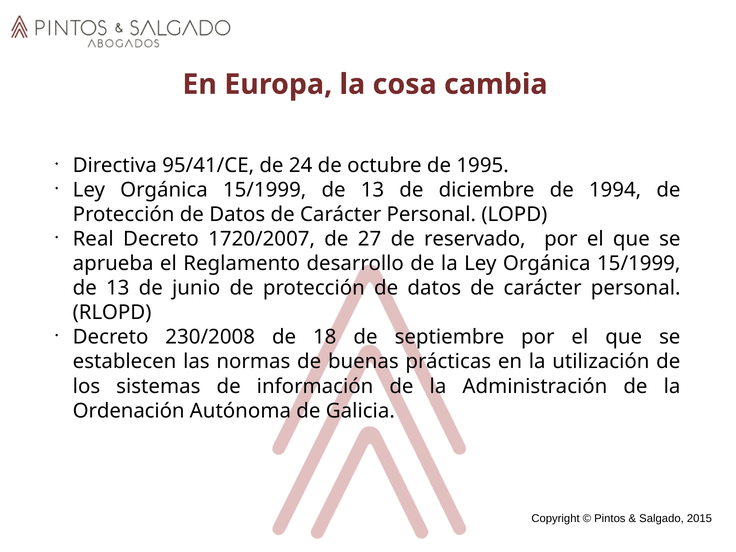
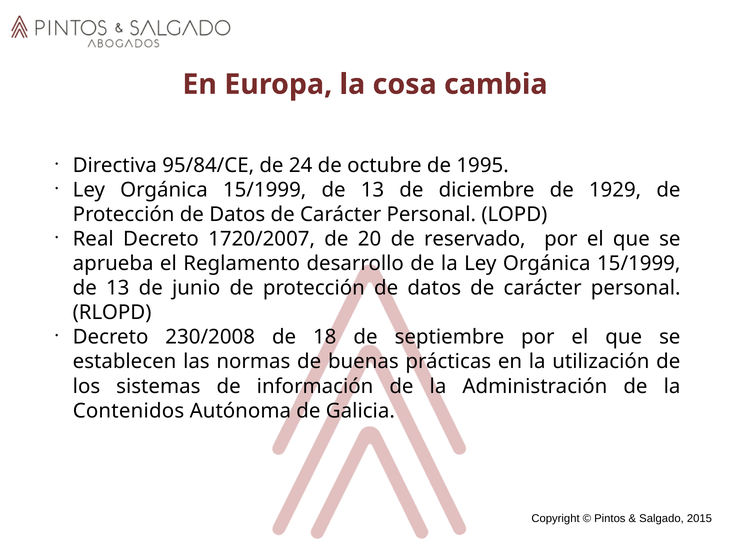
95/41/CE: 95/41/CE -> 95/84/CE (208, 165)
1994: 1994 -> 1929 (615, 190)
27: 27 -> 20 (370, 239)
Ordenación: Ordenación -> Contenidos (128, 411)
